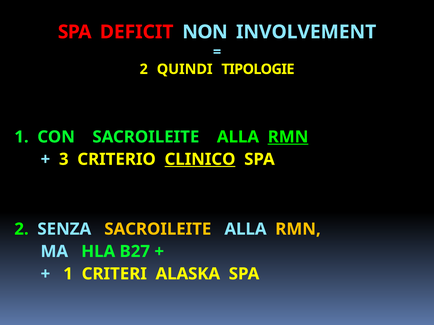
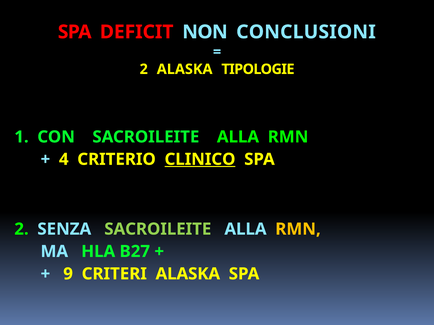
INVOLVEMENT: INVOLVEMENT -> CONCLUSIONI (306, 32)
2 QUINDI: QUINDI -> ALASKA (185, 69)
RMN underline: present -> none (288, 137)
3: 3 -> 4 (64, 160)
SACROILEITE colour: yellow -> light green (158, 229)
1: 1 -> 9 (68, 274)
